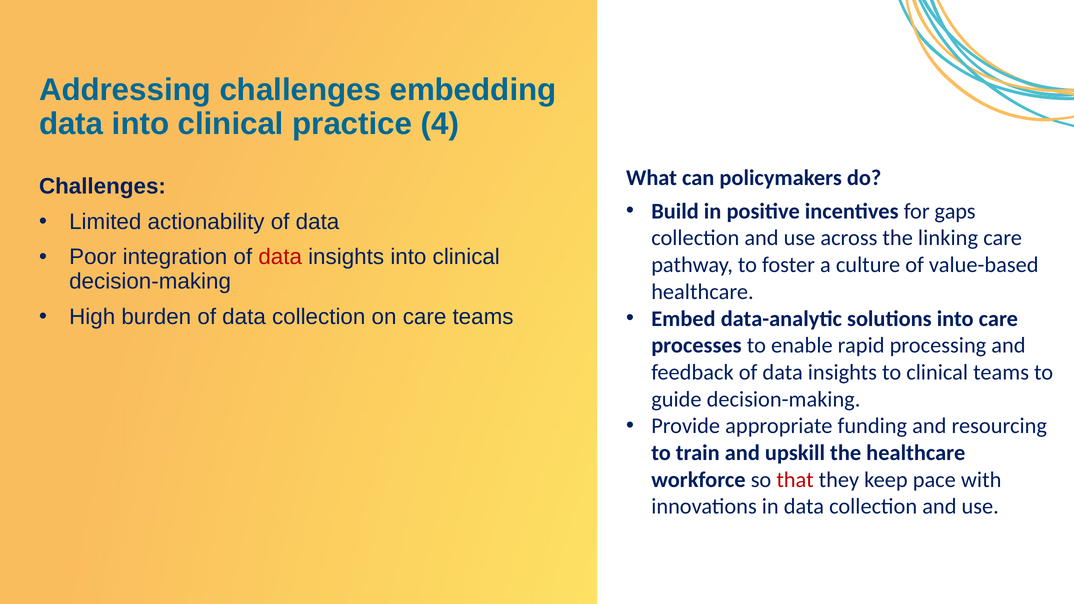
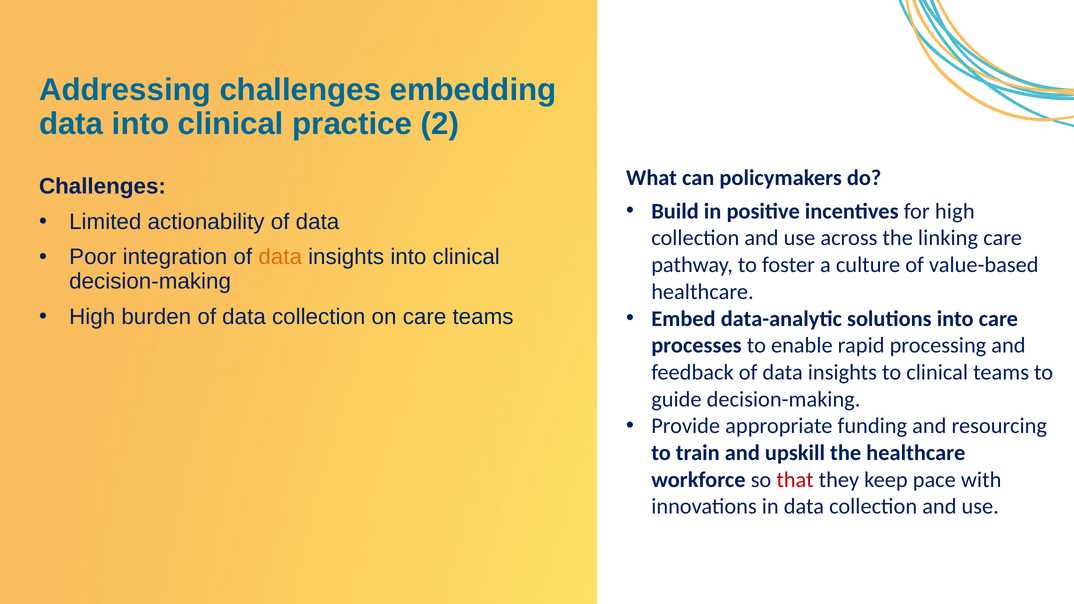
4: 4 -> 2 (440, 124)
for gaps: gaps -> high (955, 211)
data colour: red -> orange (280, 257)
